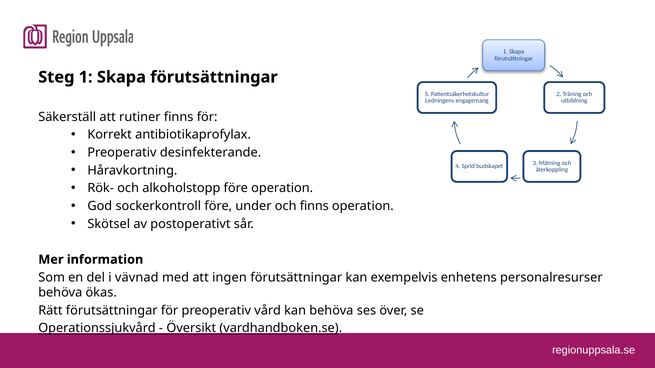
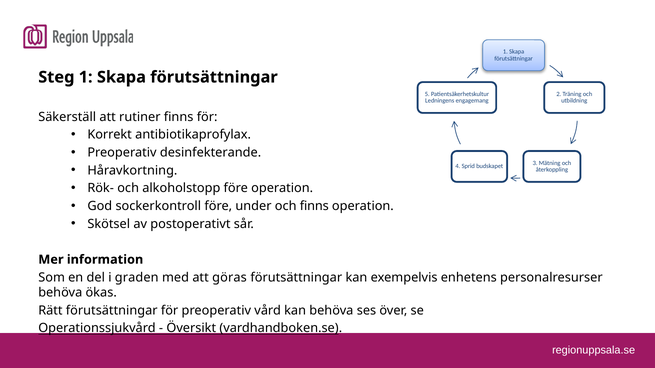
vävnad: vävnad -> graden (137, 278)
ingen: ingen -> göras (229, 278)
